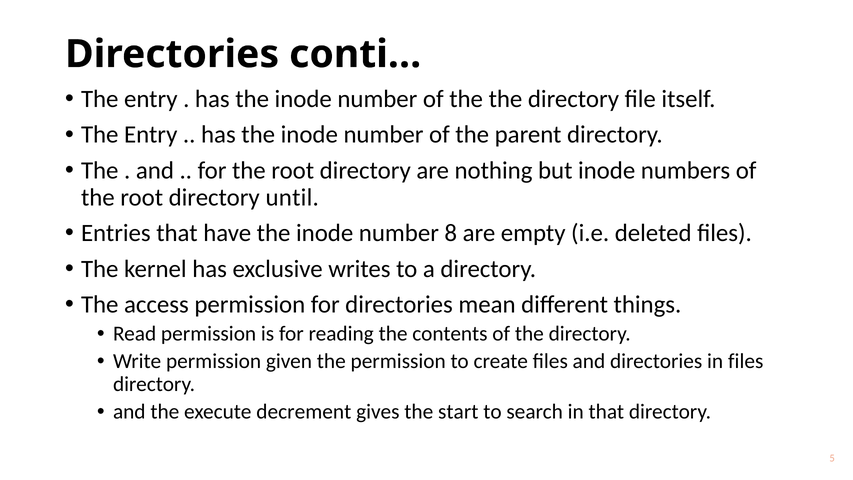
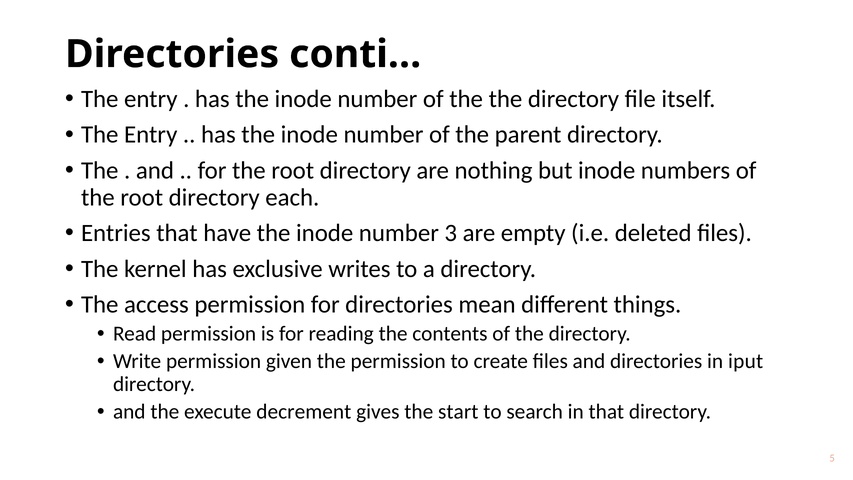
until: until -> each (292, 197)
8: 8 -> 3 (451, 233)
in files: files -> iput (746, 361)
